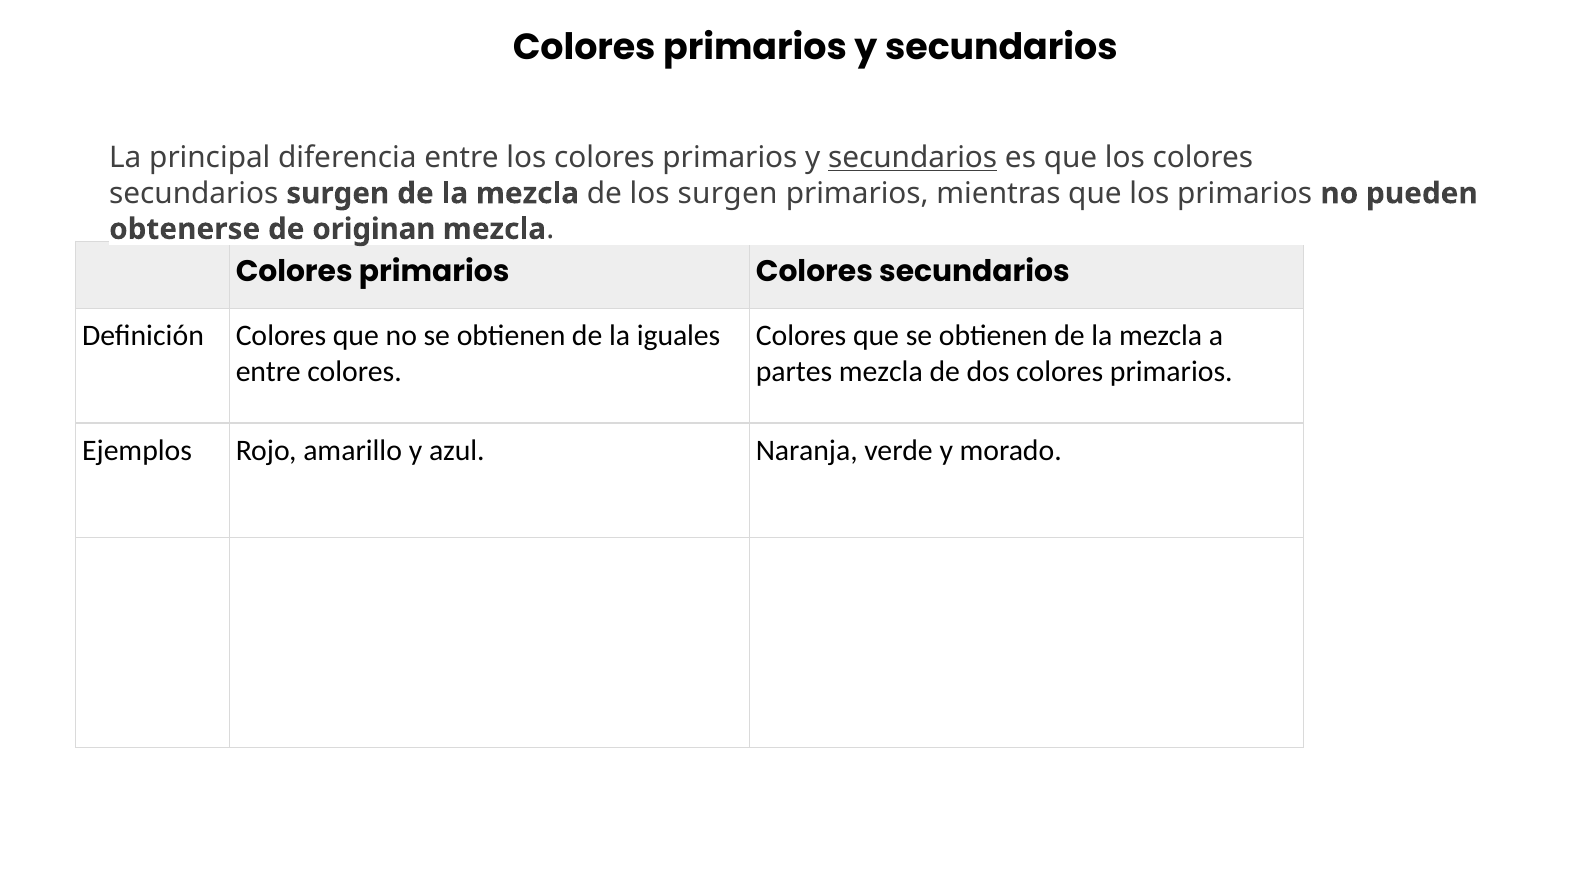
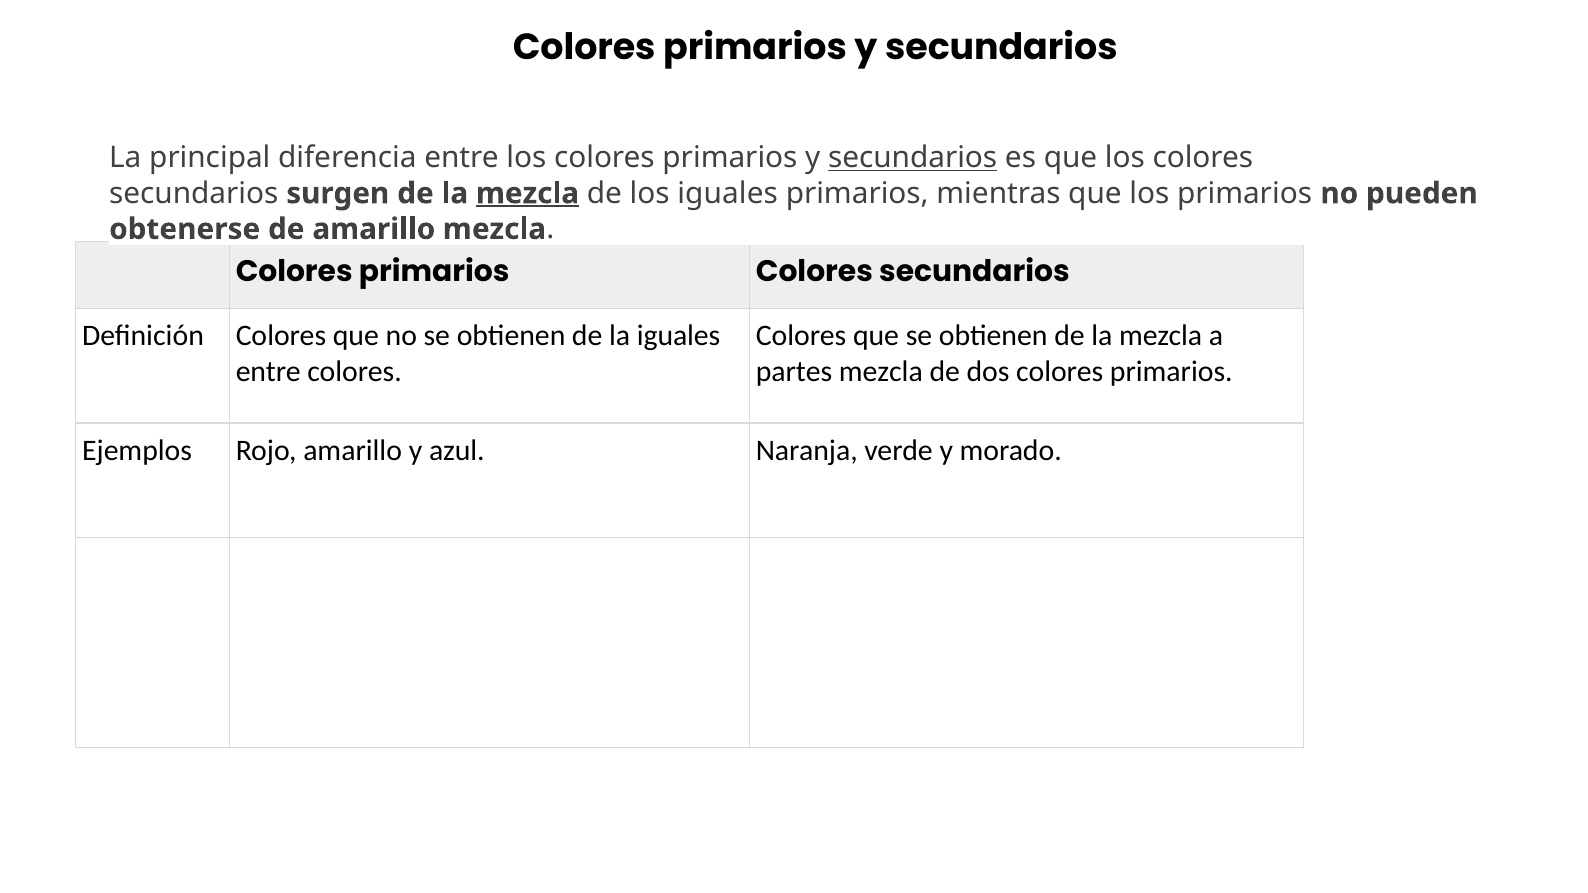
mezcla underline: none -> present (527, 193)
los surgen: surgen -> iguales (728, 193)
de originan: originan -> amarillo (374, 229)
